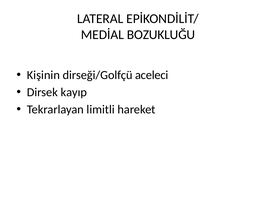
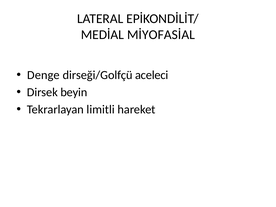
BOZUKLUĞU: BOZUKLUĞU -> MİYOFASİAL (161, 35)
Kişinin: Kişinin -> Denge (43, 75)
kayıp: kayıp -> beyin (74, 92)
